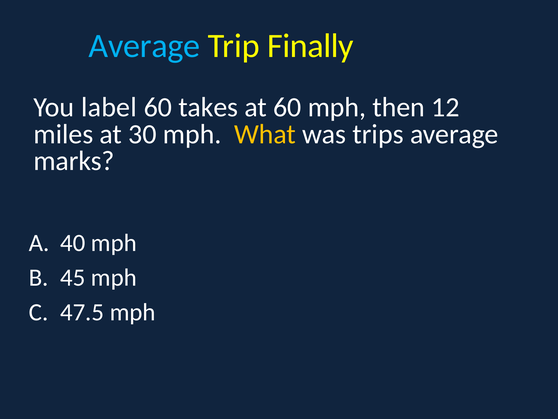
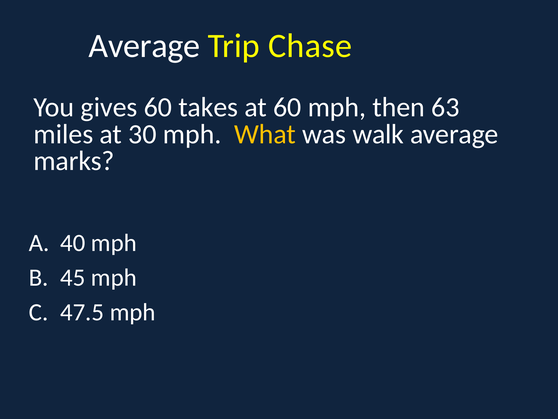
Average colour: light blue -> white (144, 46)
Finally: Finally -> Chase (310, 46)
label: label -> gives (109, 107)
12: 12 -> 63 (445, 107)
trips: trips -> walk (378, 134)
